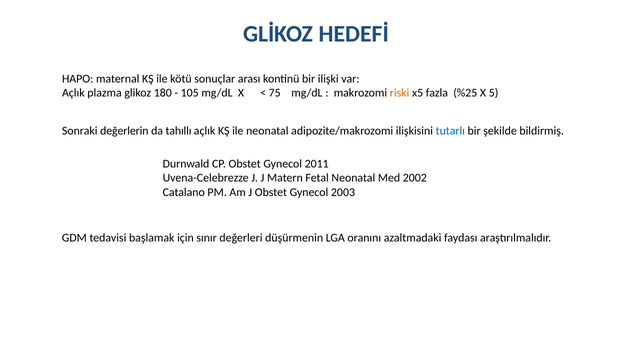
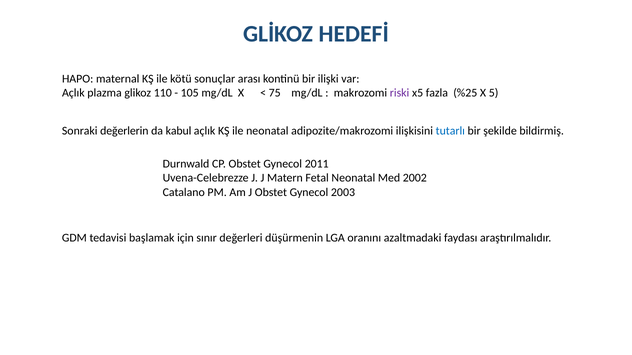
180: 180 -> 110 (163, 93)
riski colour: orange -> purple (400, 93)
tahıllı: tahıllı -> kabul (179, 131)
